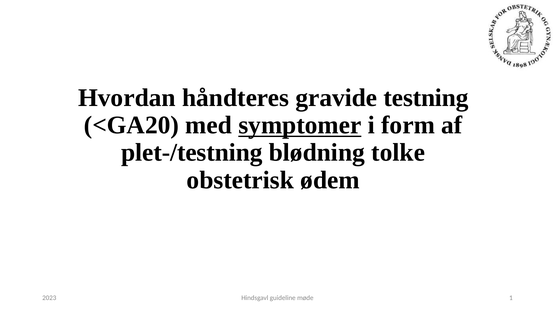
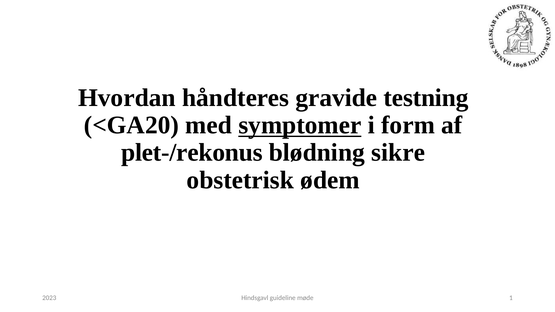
plet-/testning: plet-/testning -> plet-/rekonus (192, 153)
tolke: tolke -> sikre (398, 153)
